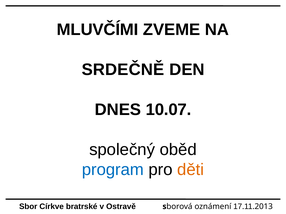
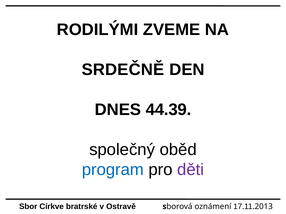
MLUVČÍMI: MLUVČÍMI -> RODILÝMI (98, 30)
10.07: 10.07 -> 44.39 (168, 110)
děti colour: orange -> purple (191, 170)
